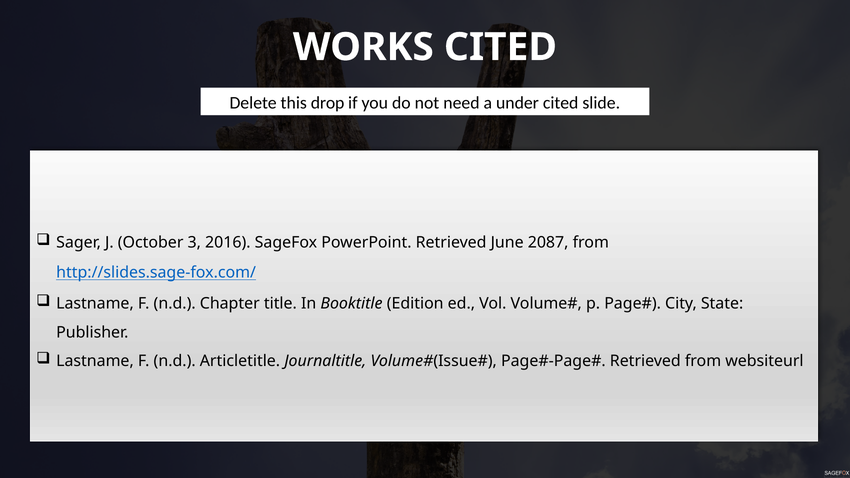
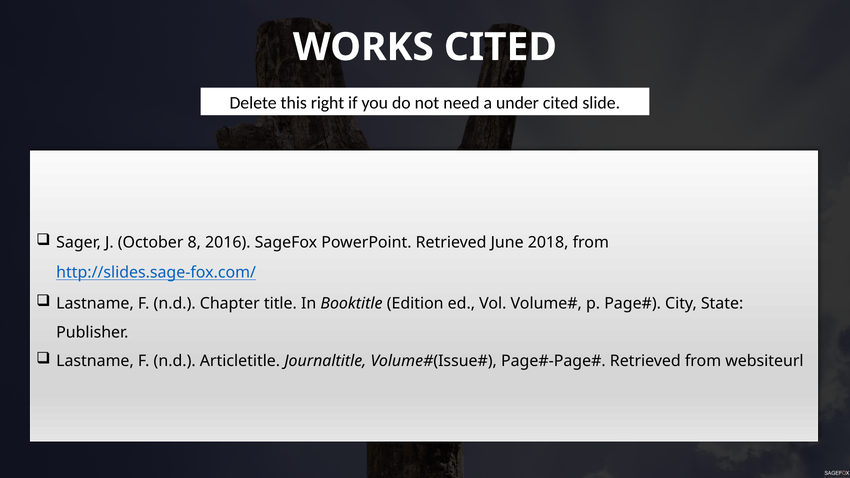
drop: drop -> right (328, 103)
3: 3 -> 8 (194, 243)
2087: 2087 -> 2018 (548, 243)
